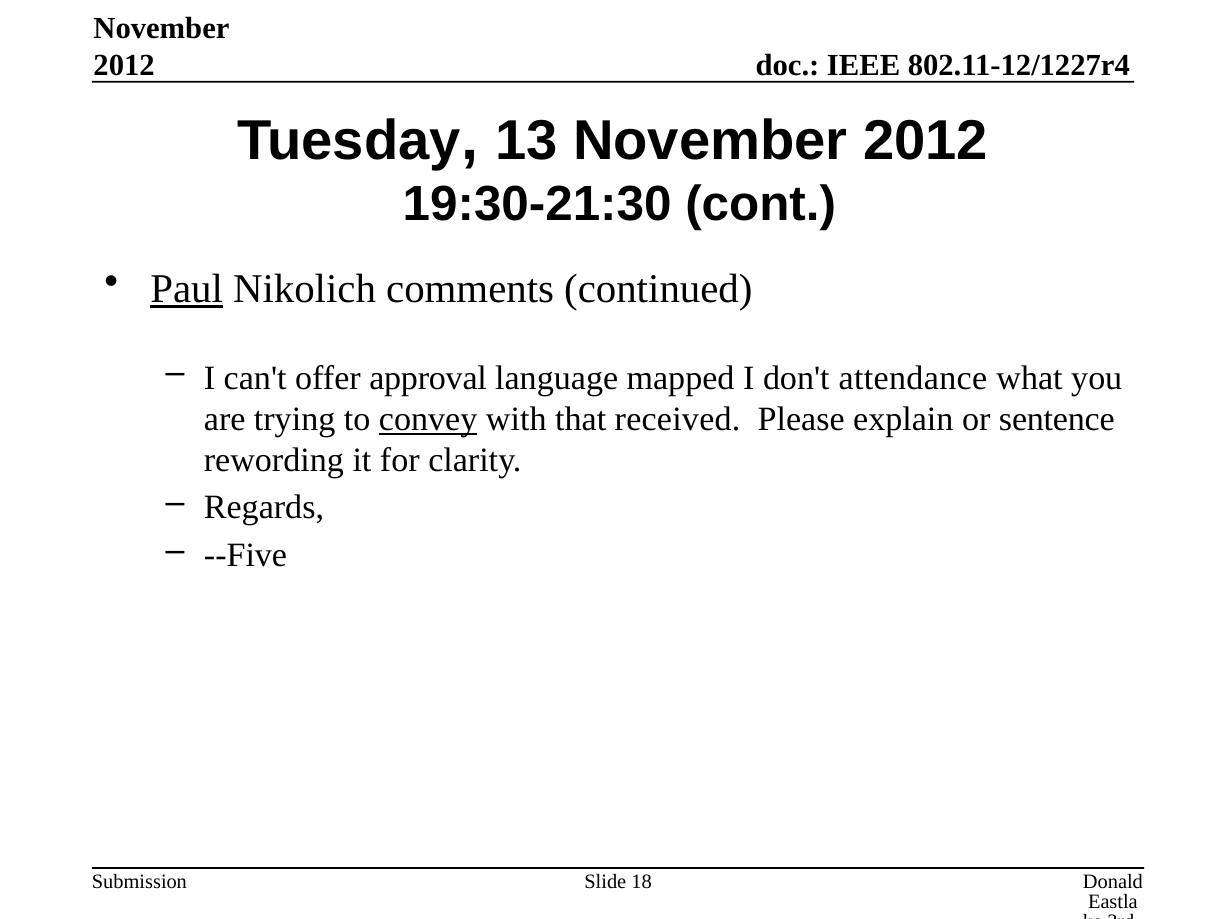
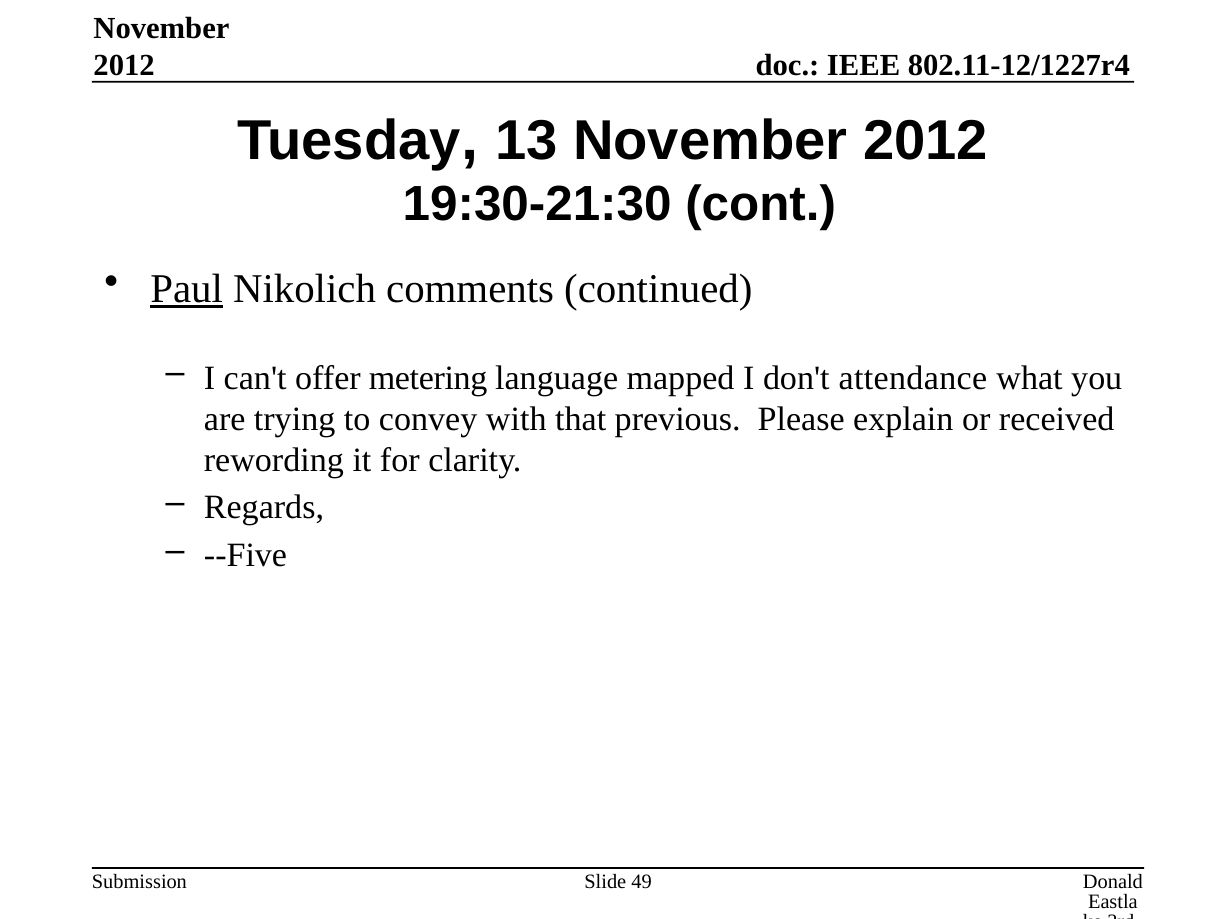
approval: approval -> metering (428, 378)
convey underline: present -> none (428, 419)
received: received -> previous (678, 419)
sentence: sentence -> received (1057, 419)
18: 18 -> 49 (642, 882)
